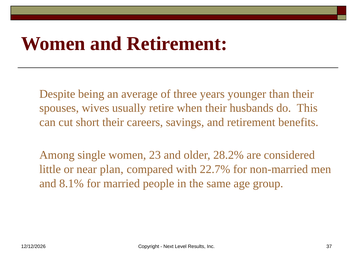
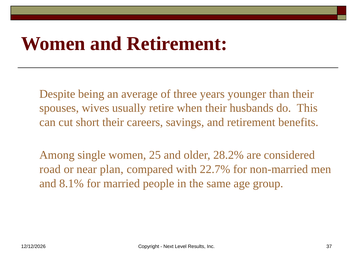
23: 23 -> 25 (155, 155)
little: little -> road (50, 169)
